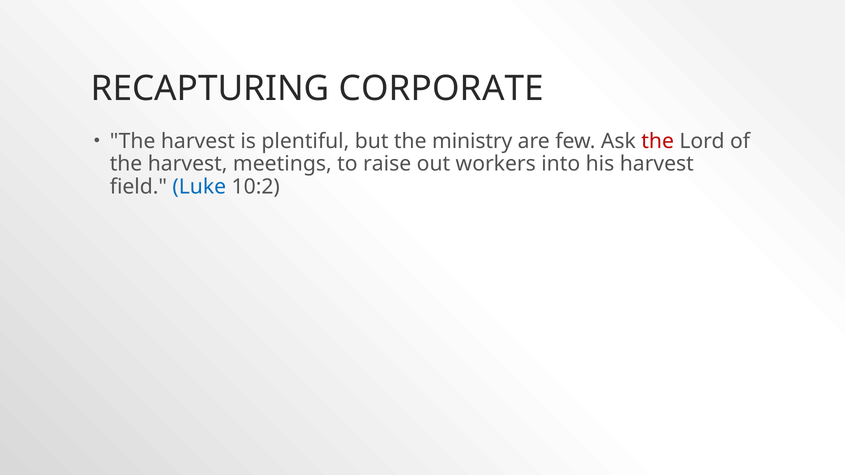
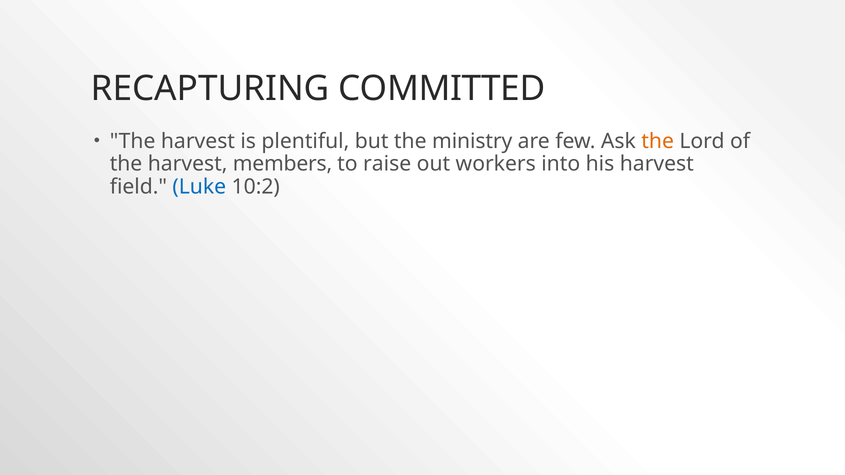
CORPORATE: CORPORATE -> COMMITTED (442, 89)
the colour: red -> orange (658, 141)
meetings: meetings -> members (282, 164)
